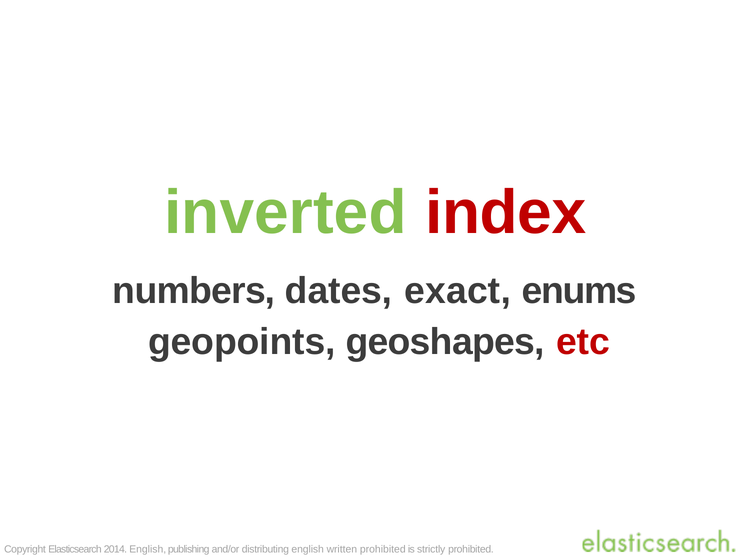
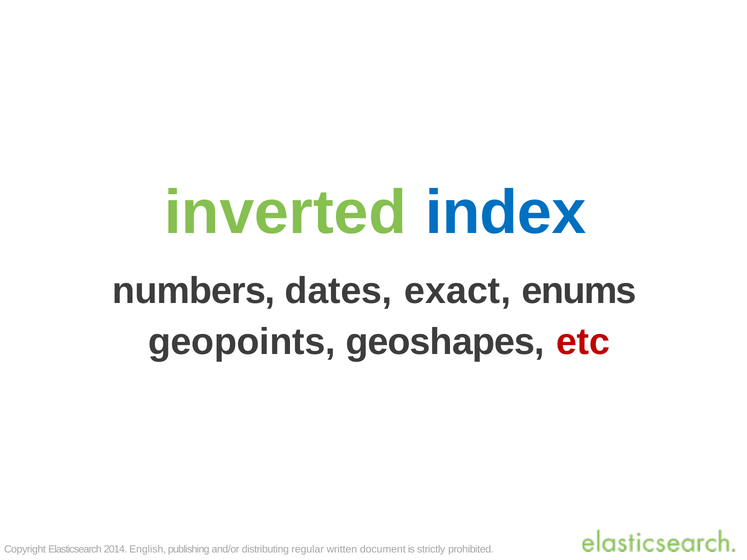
index colour: red -> blue (506, 213)
distributing english: english -> regular (308, 550)
written prohibited: prohibited -> document (383, 550)
